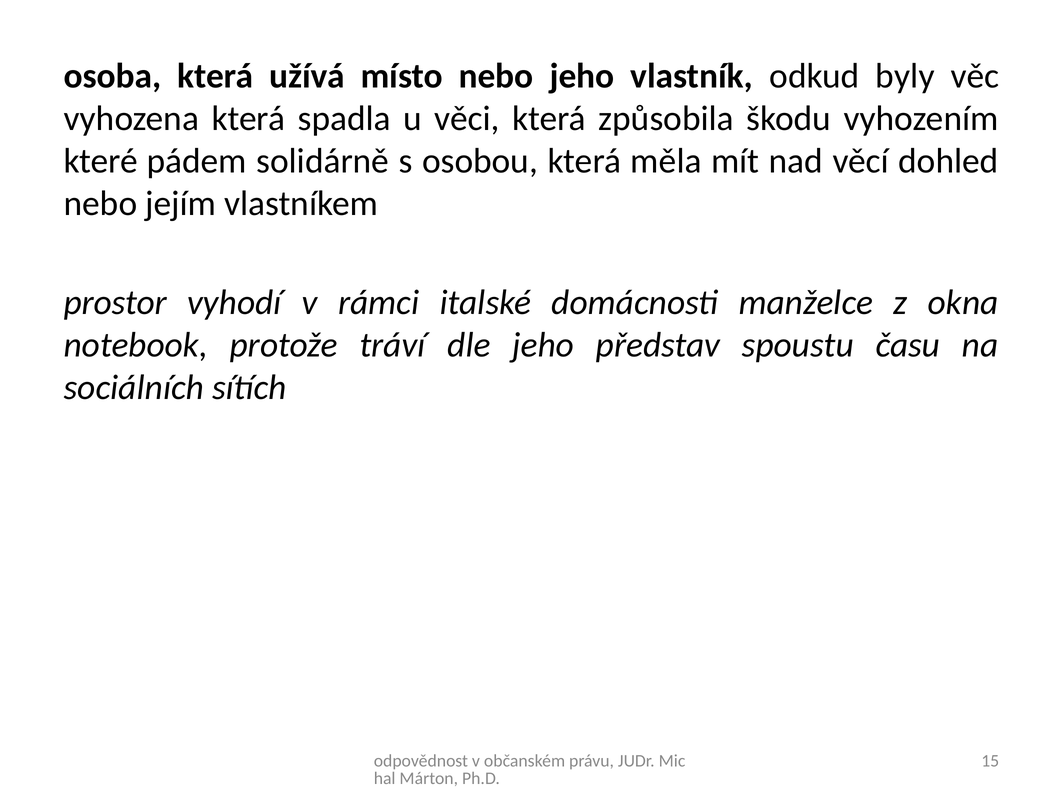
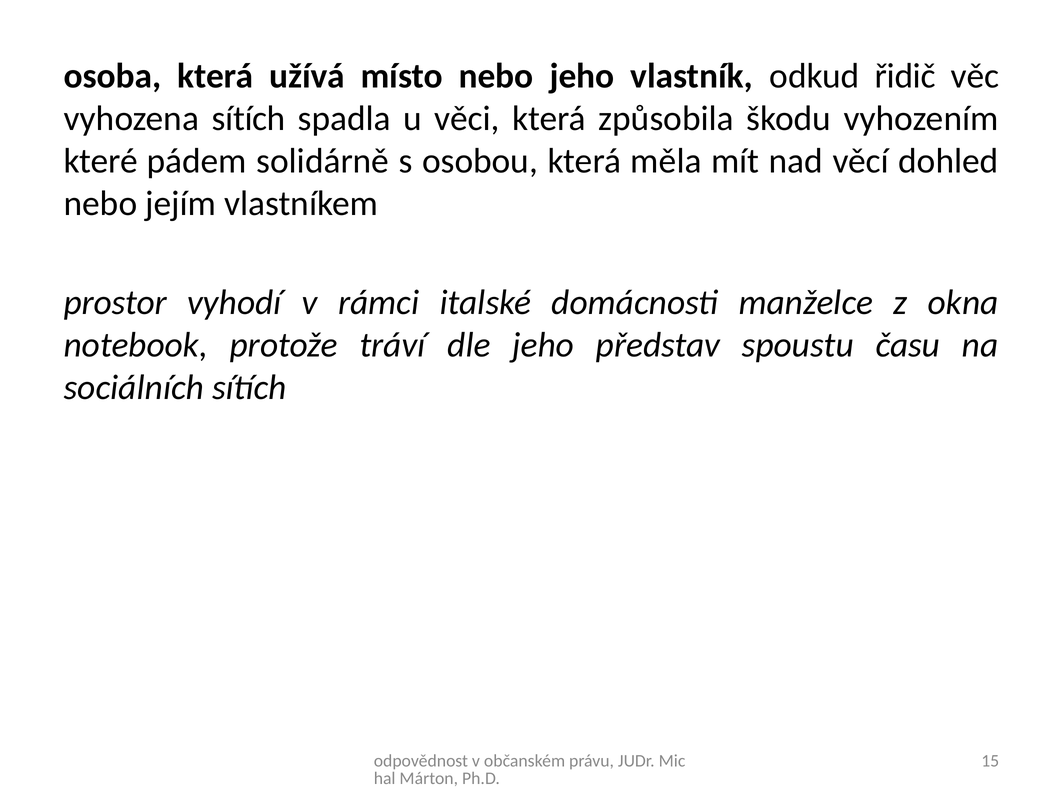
byly: byly -> řidič (905, 76)
vyhozena která: která -> sítích (249, 119)
